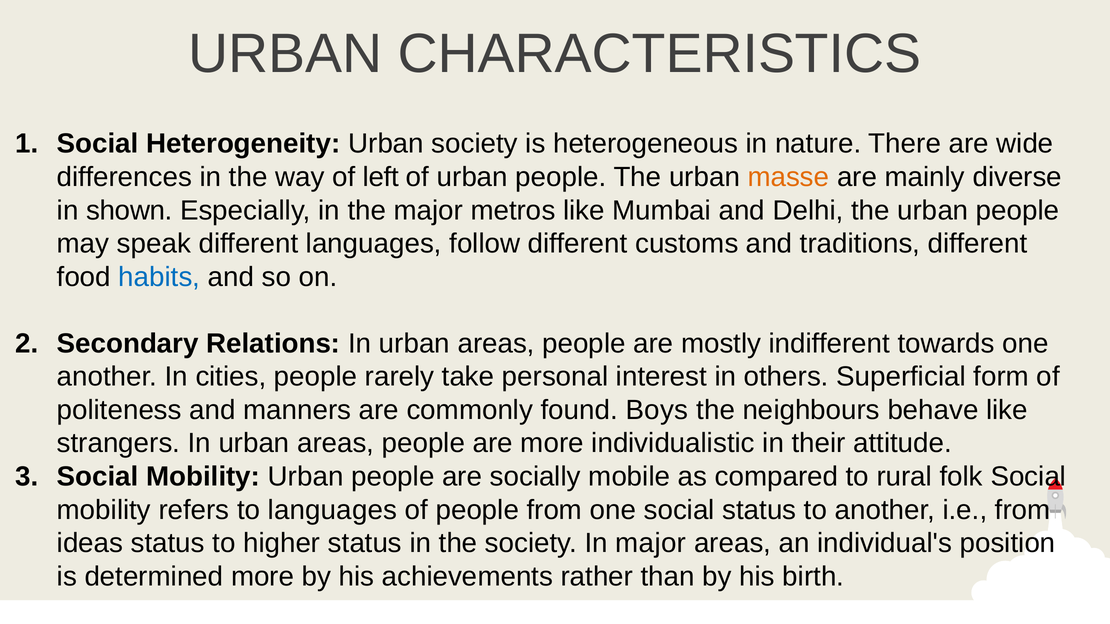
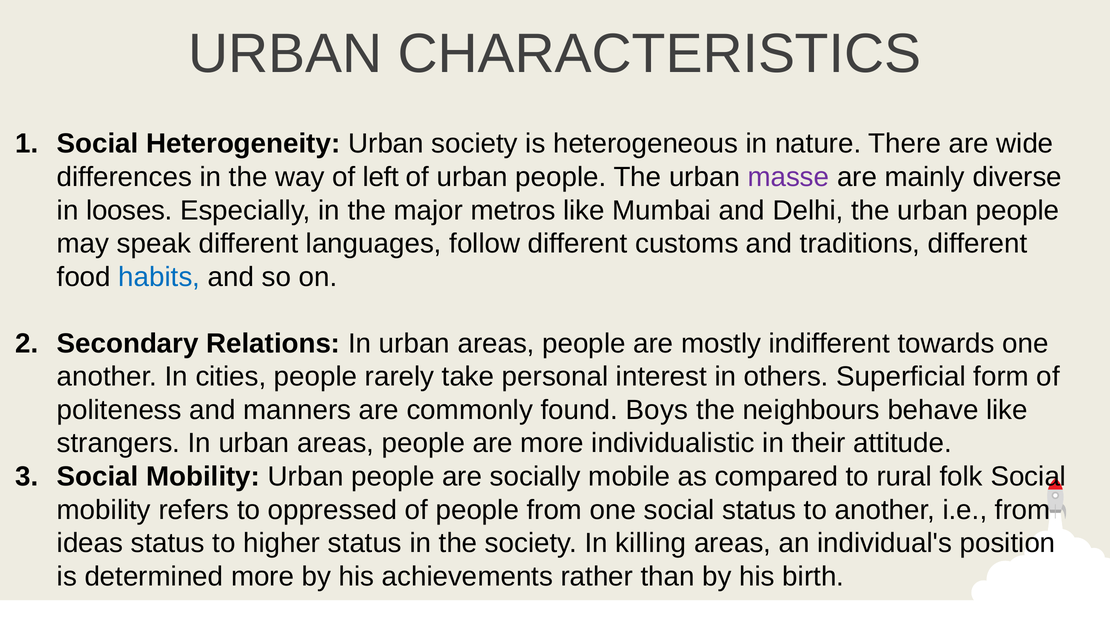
masse colour: orange -> purple (788, 177)
shown: shown -> looses (129, 210)
to languages: languages -> oppressed (332, 510)
In major: major -> killing (651, 543)
